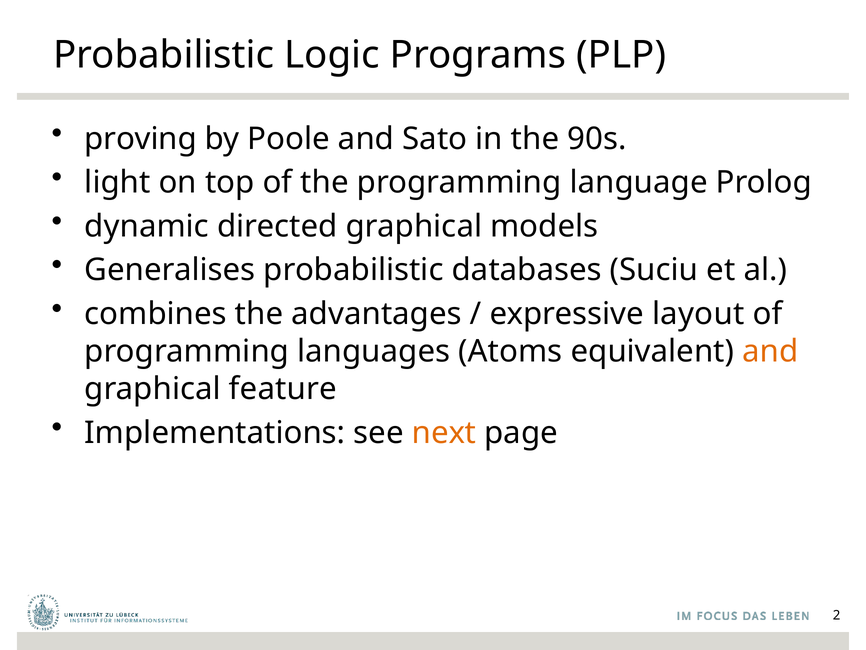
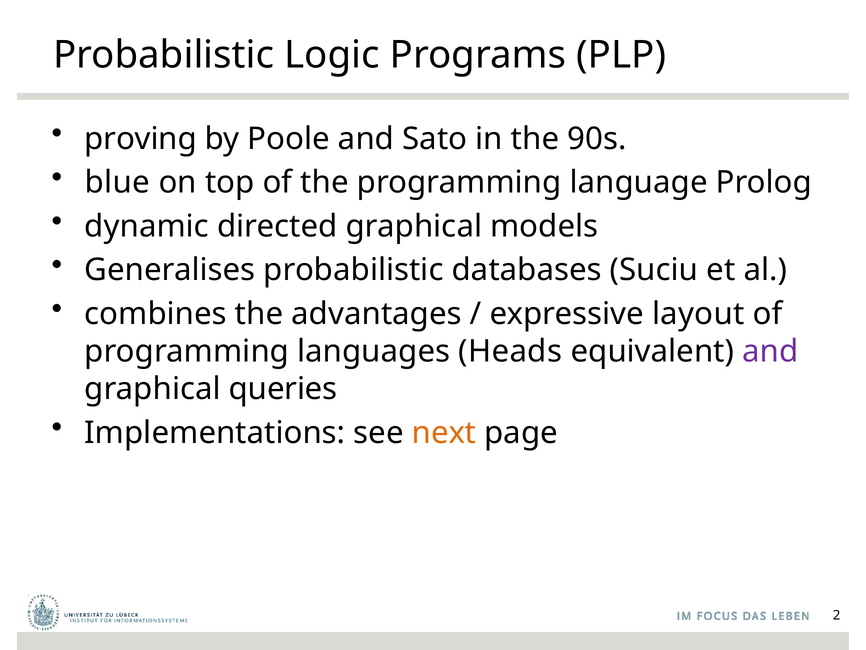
light: light -> blue (117, 182)
Atoms: Atoms -> Heads (510, 351)
and colour: orange -> purple (770, 351)
feature: feature -> queries (283, 389)
